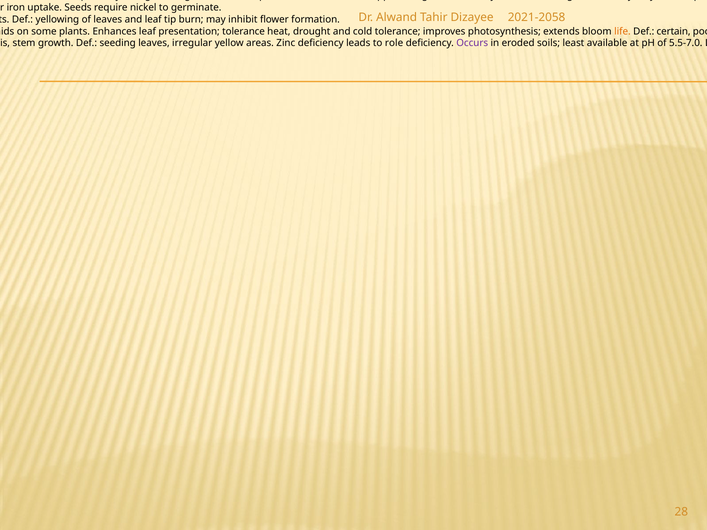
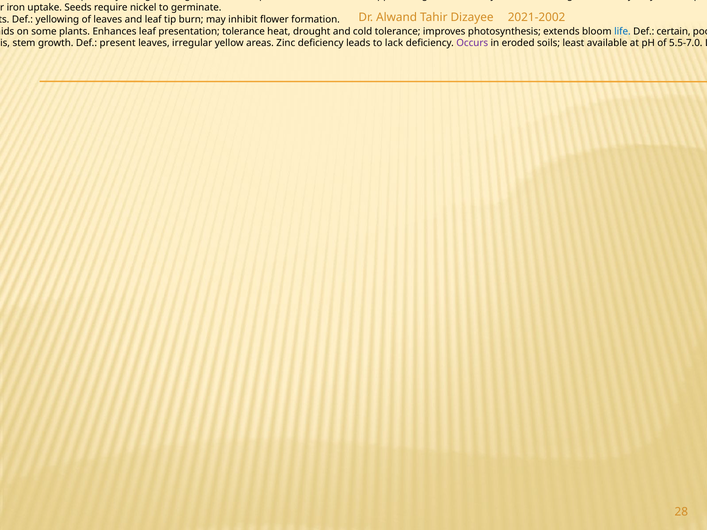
2021-2058: 2021-2058 -> 2021-2002 (537, 17)
life colour: orange -> blue (622, 31)
seeding: seeding -> present (118, 43)
role: role -> lack (394, 43)
